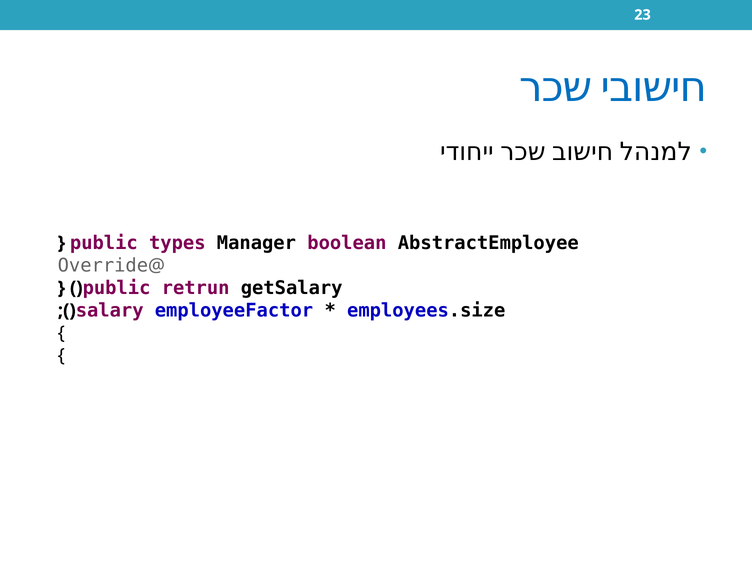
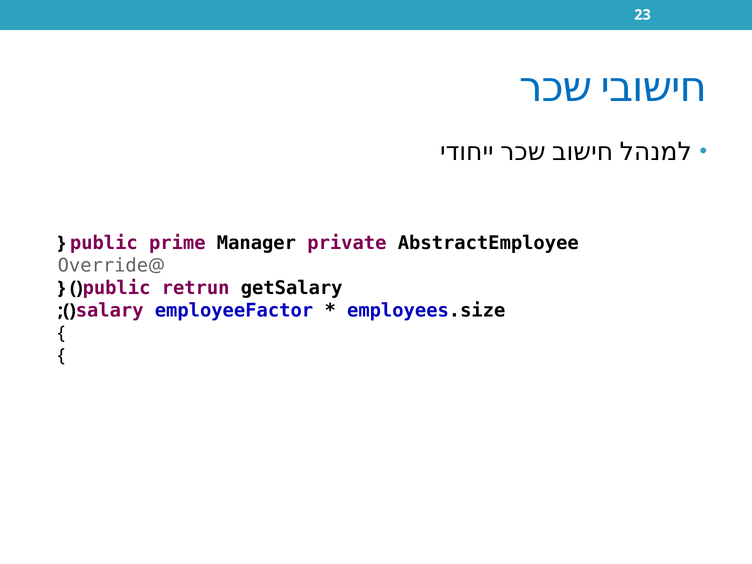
types: types -> prime (177, 243)
boolean: boolean -> private (347, 243)
